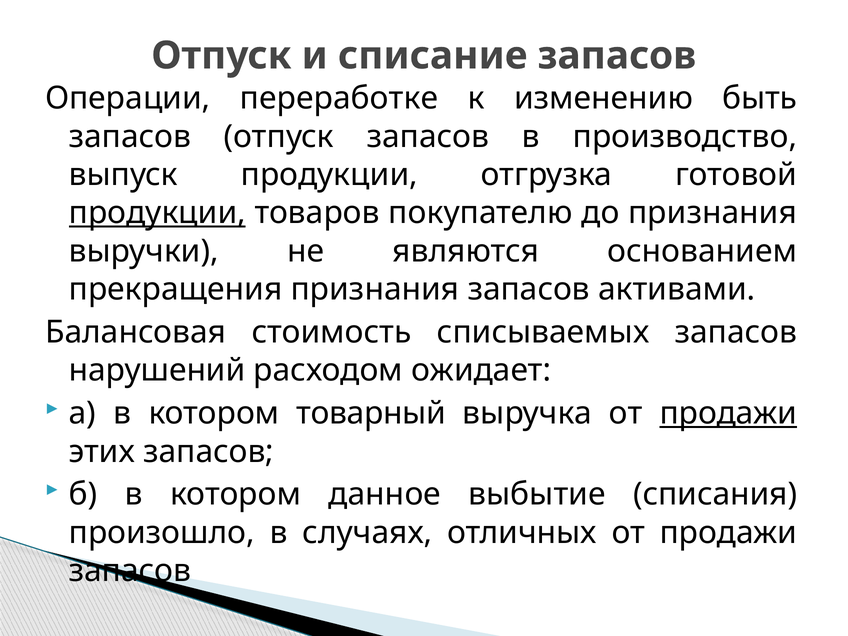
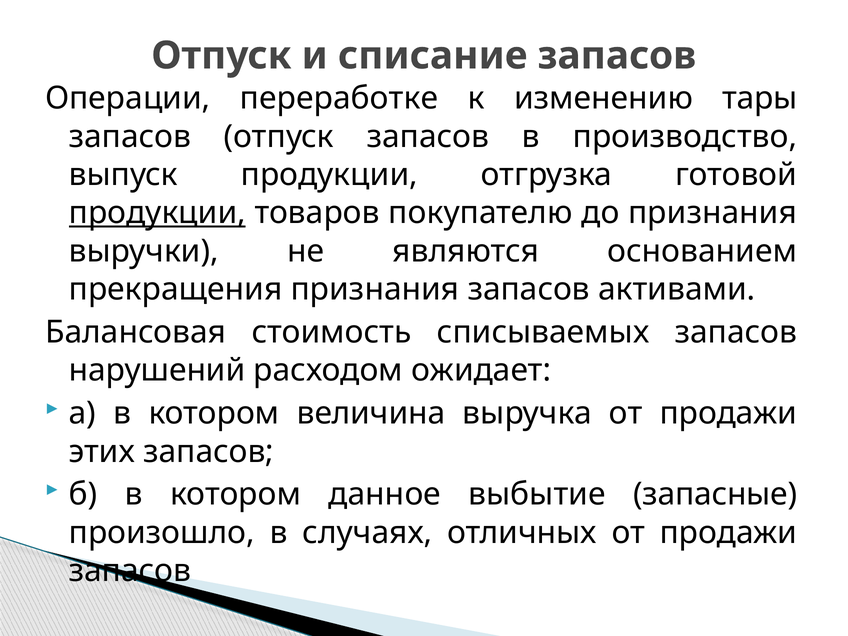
быть: быть -> тары (760, 98)
товарный: товарный -> величина (371, 413)
продажи underline: present -> none (728, 413)
списания: списания -> запасные (715, 494)
